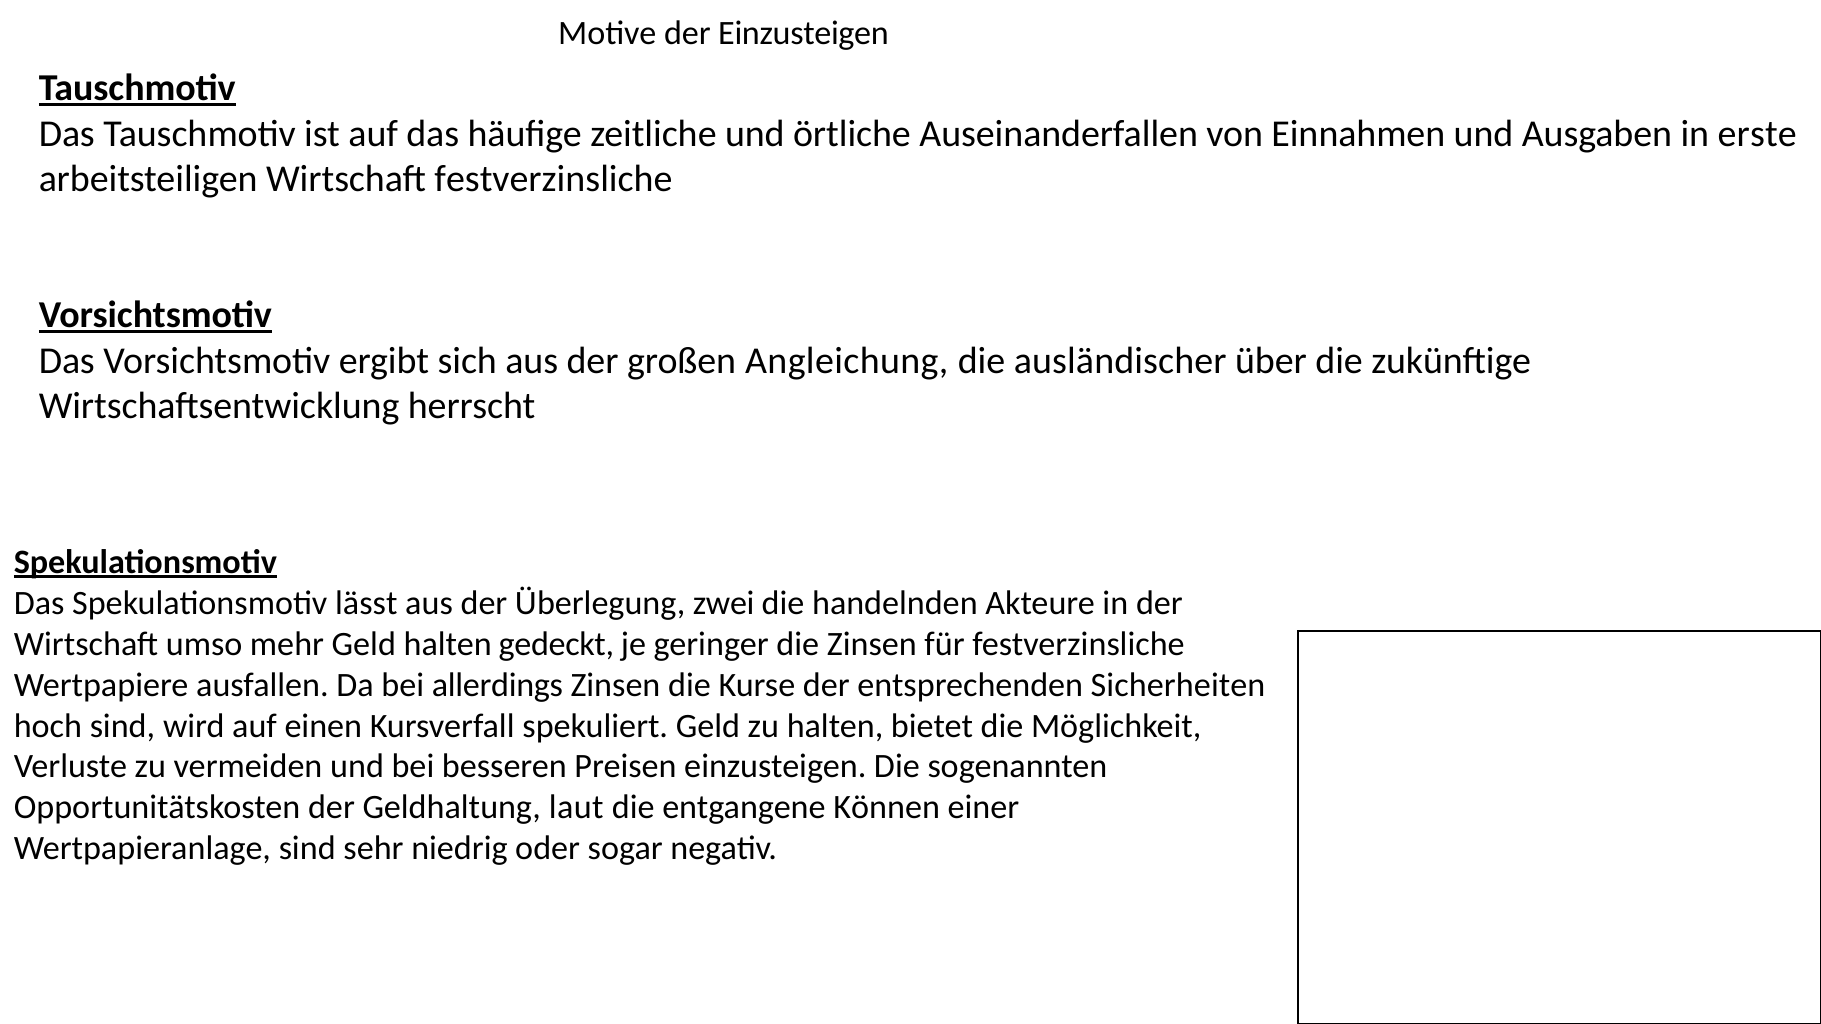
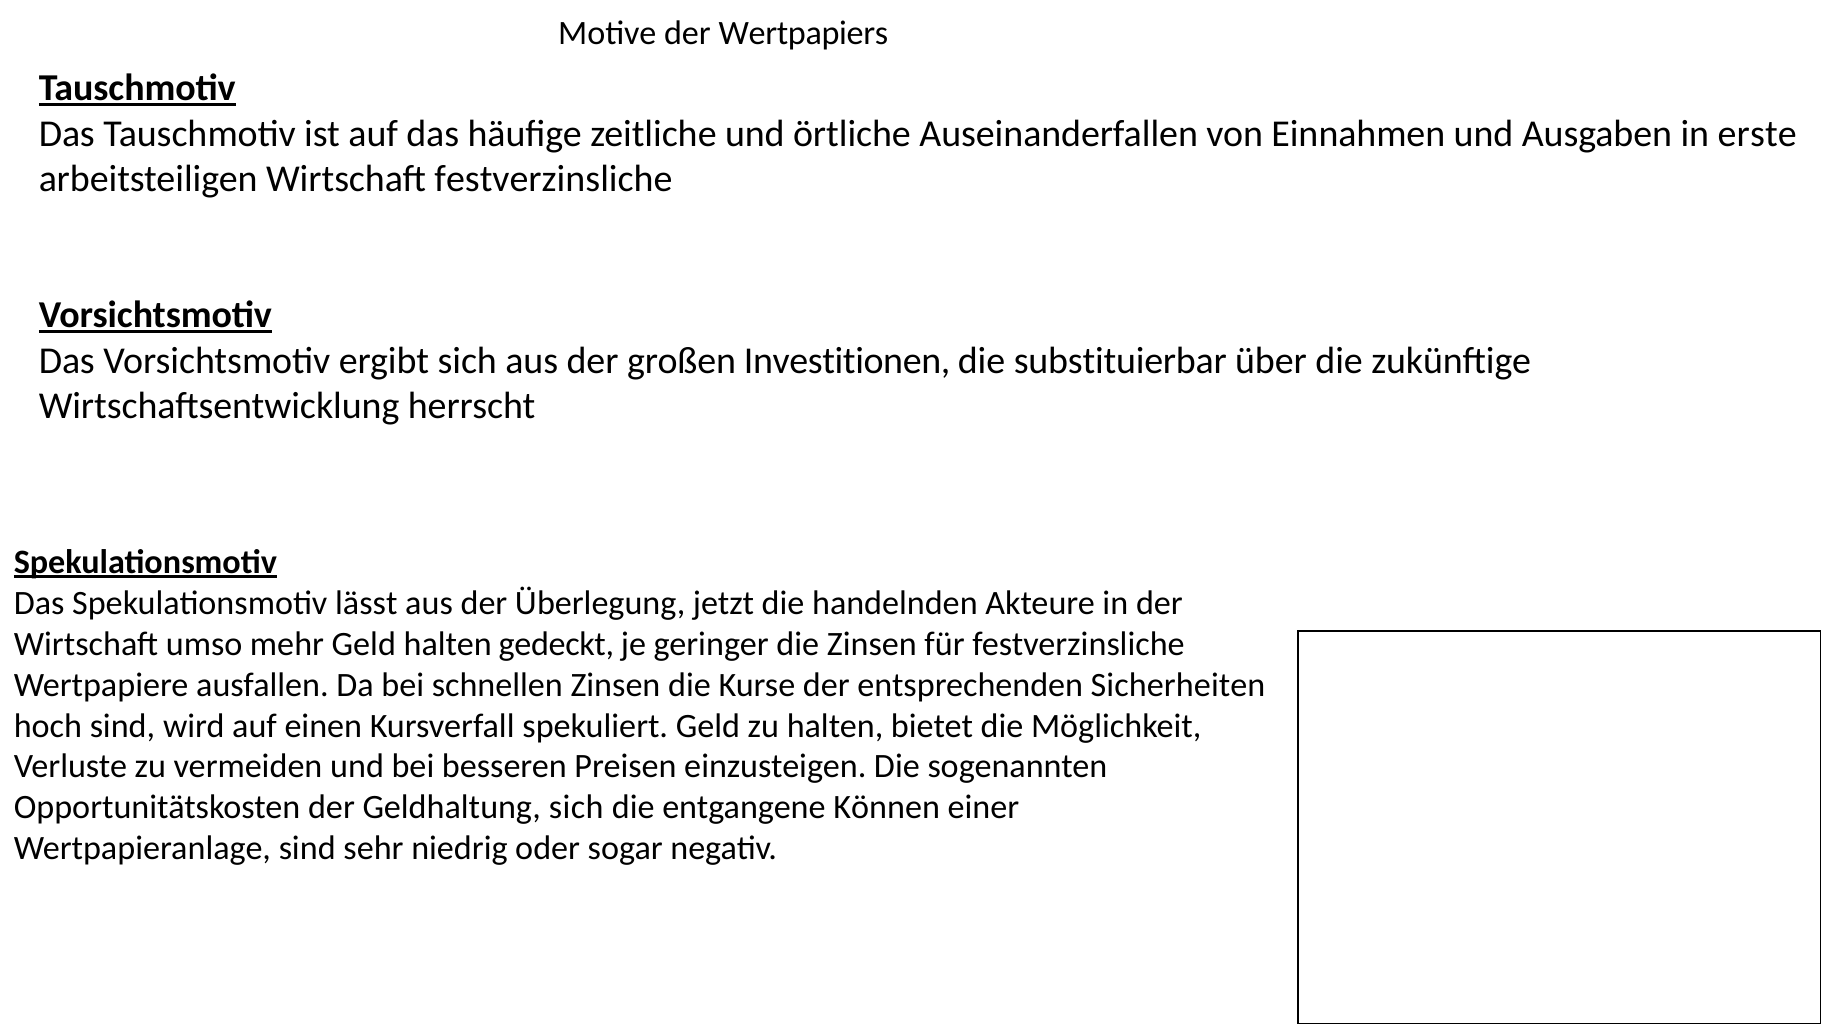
der Einzusteigen: Einzusteigen -> Wertpapiers (803, 33)
Angleichung: Angleichung -> Investitionen (847, 361)
ausländischer: ausländischer -> substituierbar (1120, 361)
zwei: zwei -> jetzt (724, 603)
allerdings: allerdings -> schnellen (497, 685)
Geldhaltung laut: laut -> sich (576, 808)
